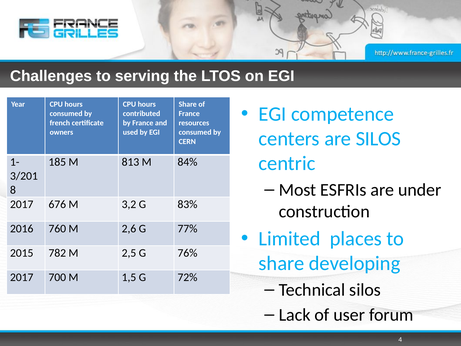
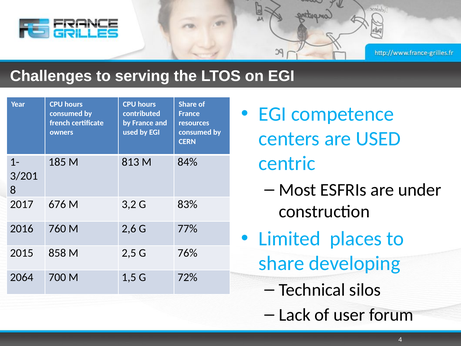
are SILOS: SILOS -> USED (378, 139)
782: 782 -> 858 (57, 253)
2017: 2017 -> 2064 (22, 277)
